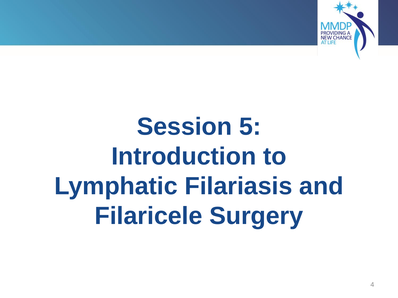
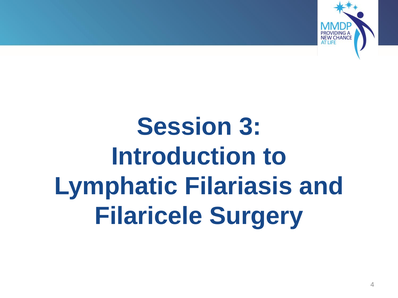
5: 5 -> 3 (250, 127)
